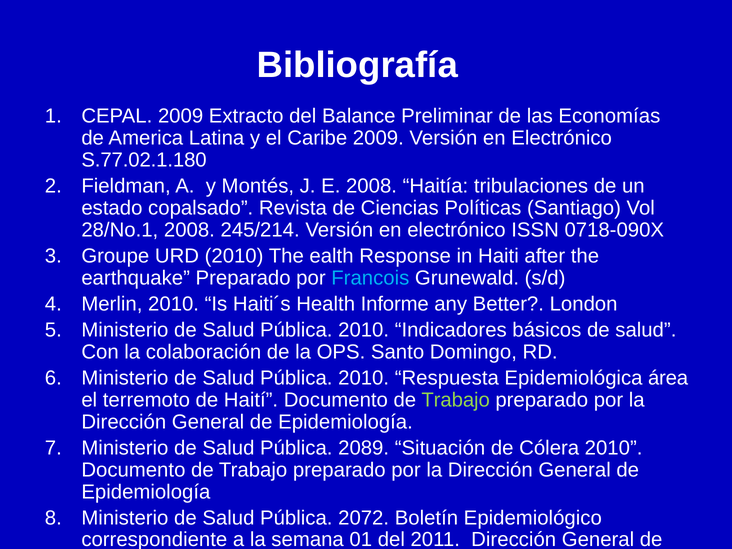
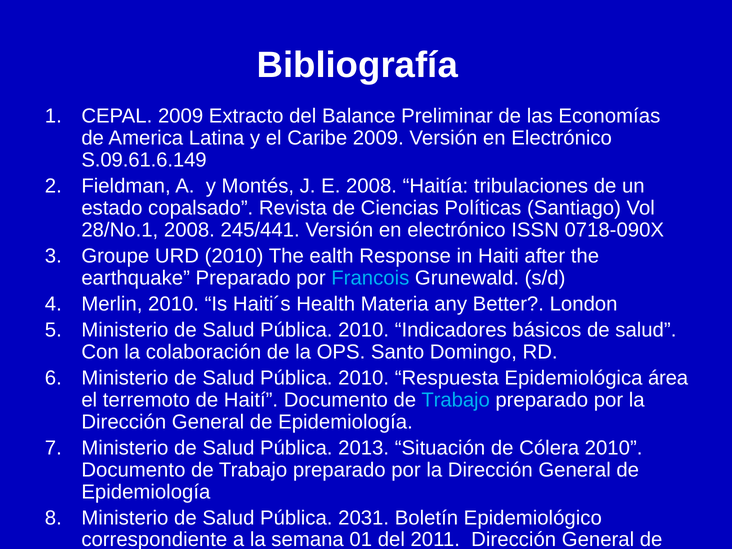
S.77.02.1.180: S.77.02.1.180 -> S.09.61.6.149 (144, 160)
245/214: 245/214 -> 245/441 (260, 230)
Health Informe: Informe -> Materia (395, 304)
Trabajo colour: light green -> light blue (456, 400)
2089: 2089 -> 2013 (364, 448)
2072: 2072 -> 2031 (364, 518)
